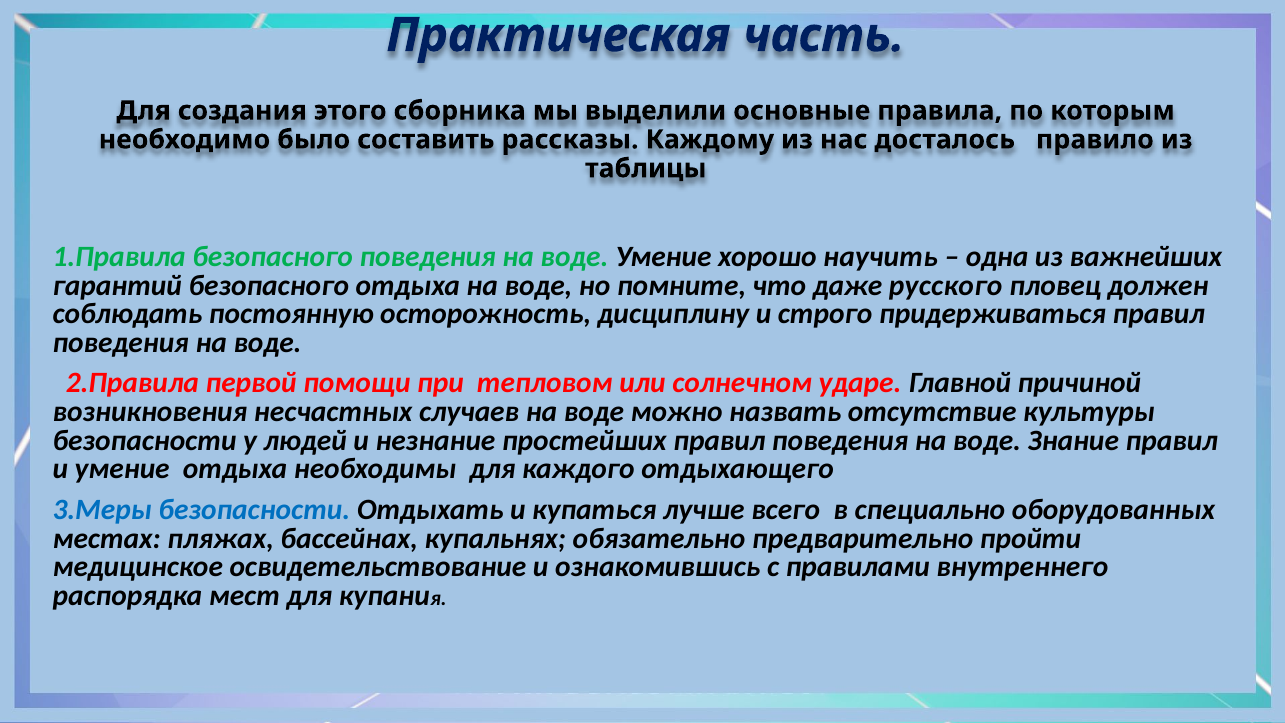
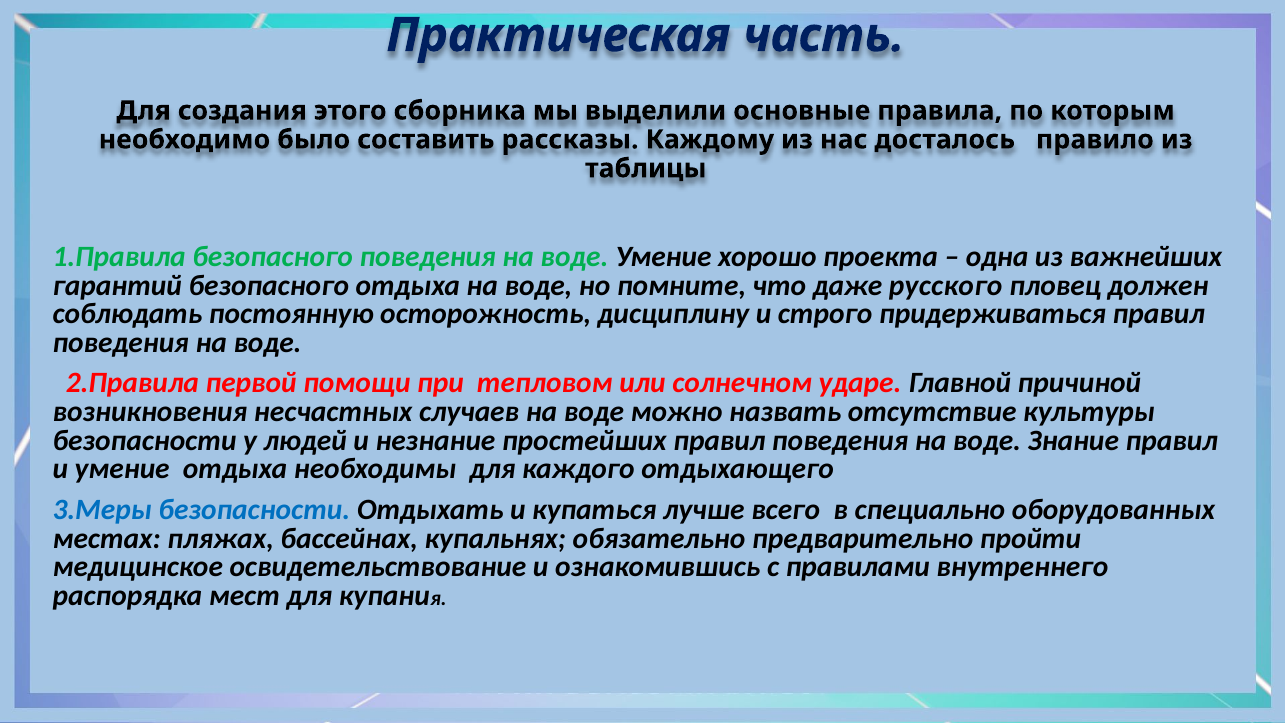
научить: научить -> проекта (881, 257)
